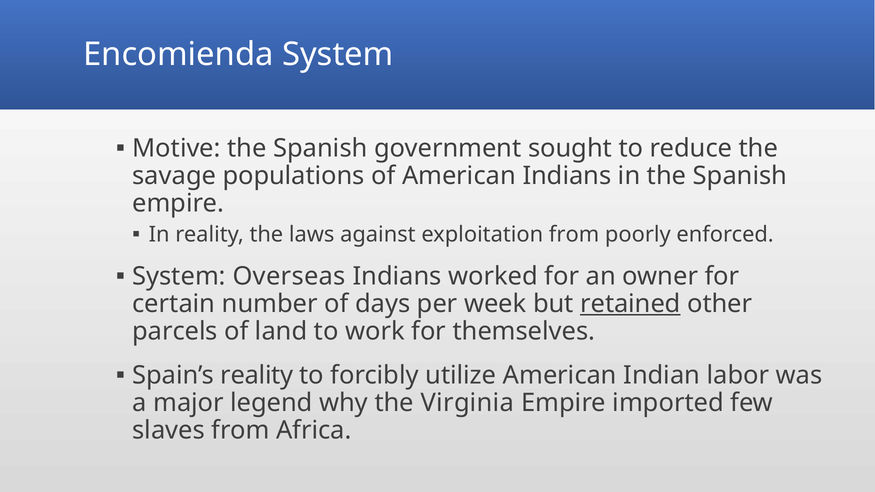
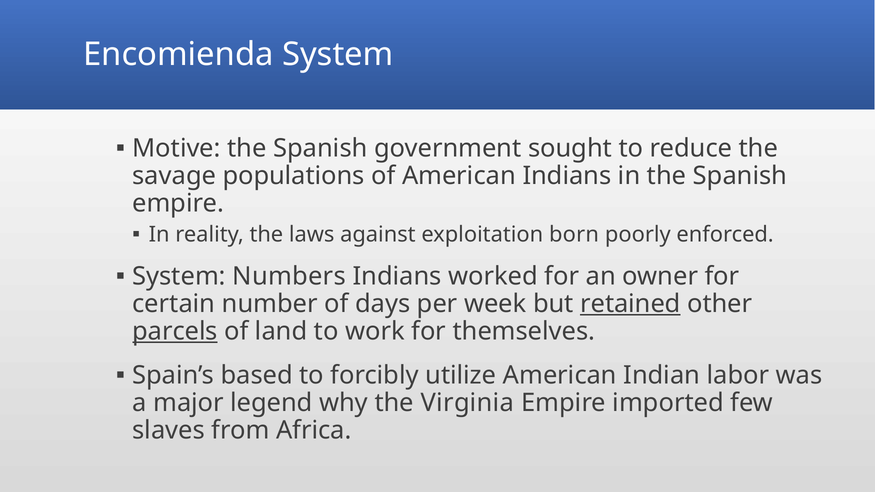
exploitation from: from -> born (574, 234)
Overseas: Overseas -> Numbers (289, 276)
parcels underline: none -> present (175, 332)
Spain’s reality: reality -> based (257, 375)
